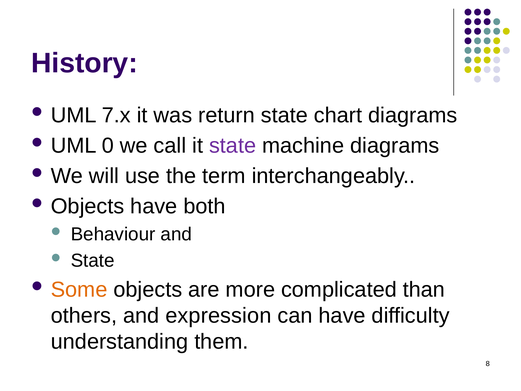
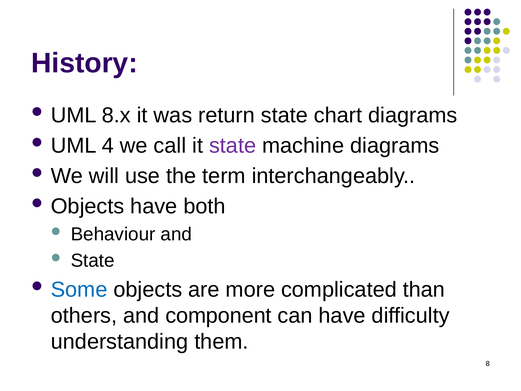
7.x: 7.x -> 8.x (116, 115)
0: 0 -> 4 (108, 146)
Some colour: orange -> blue (79, 289)
expression: expression -> component (219, 315)
